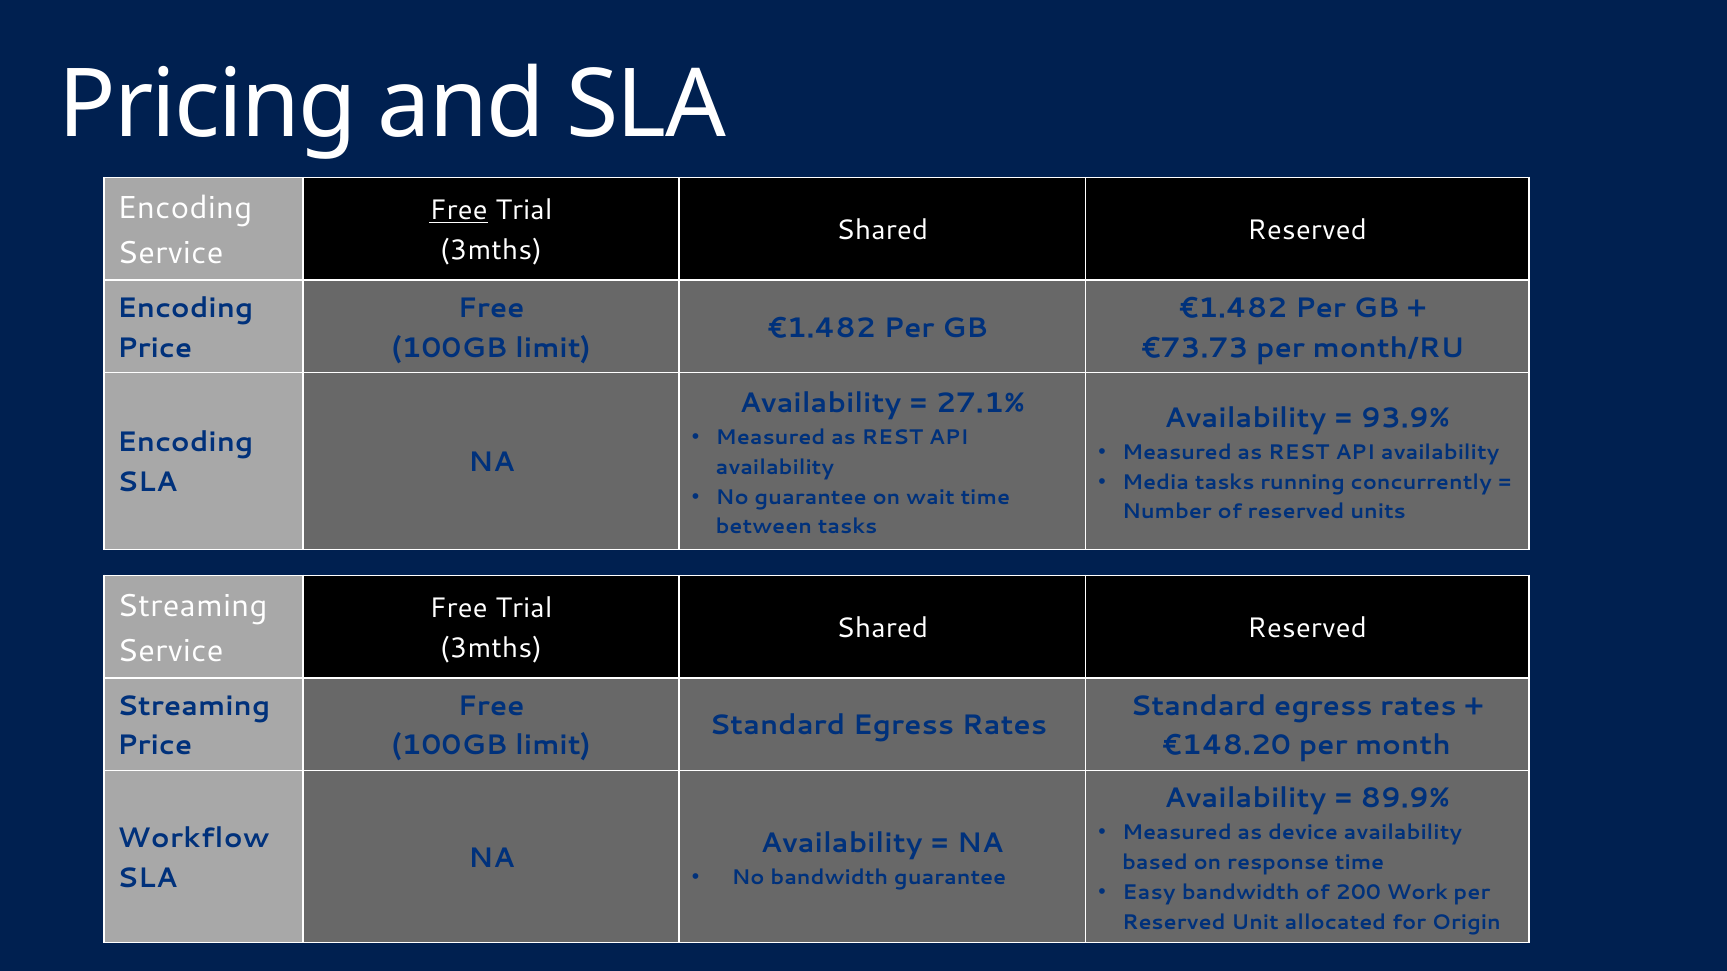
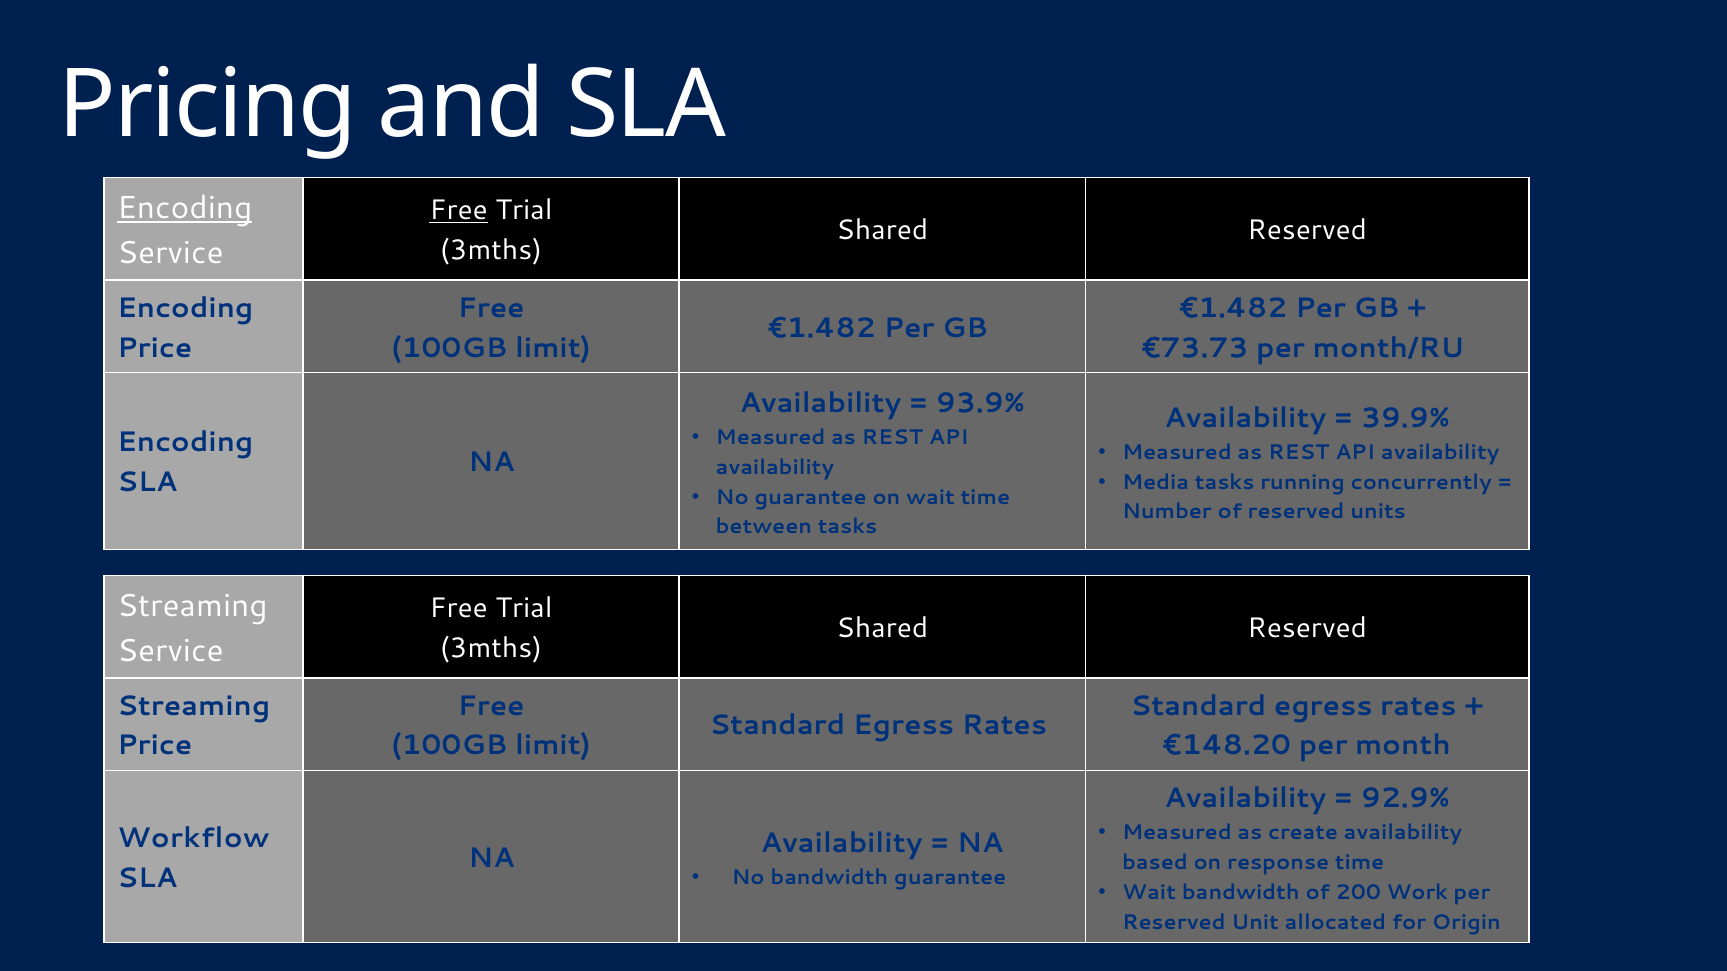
Encoding underline: none -> present (185, 208)
27.1%: 27.1% -> 93.9% (980, 403)
93.9%: 93.9% -> 39.9% (1405, 418)
89.9%: 89.9% -> 92.9% (1405, 798)
device: device -> create (1303, 833)
Easy: Easy -> Wait (1149, 893)
